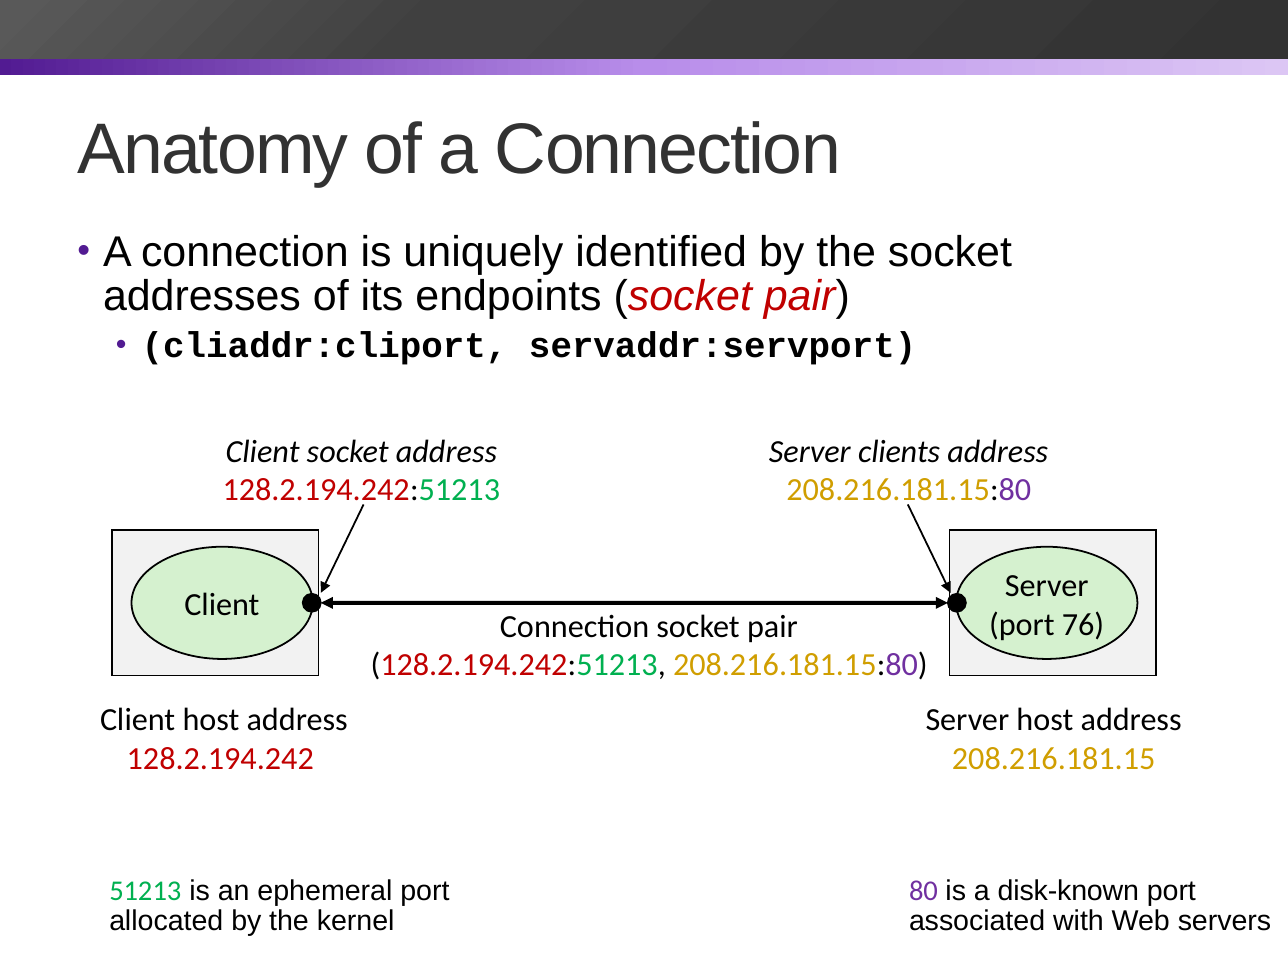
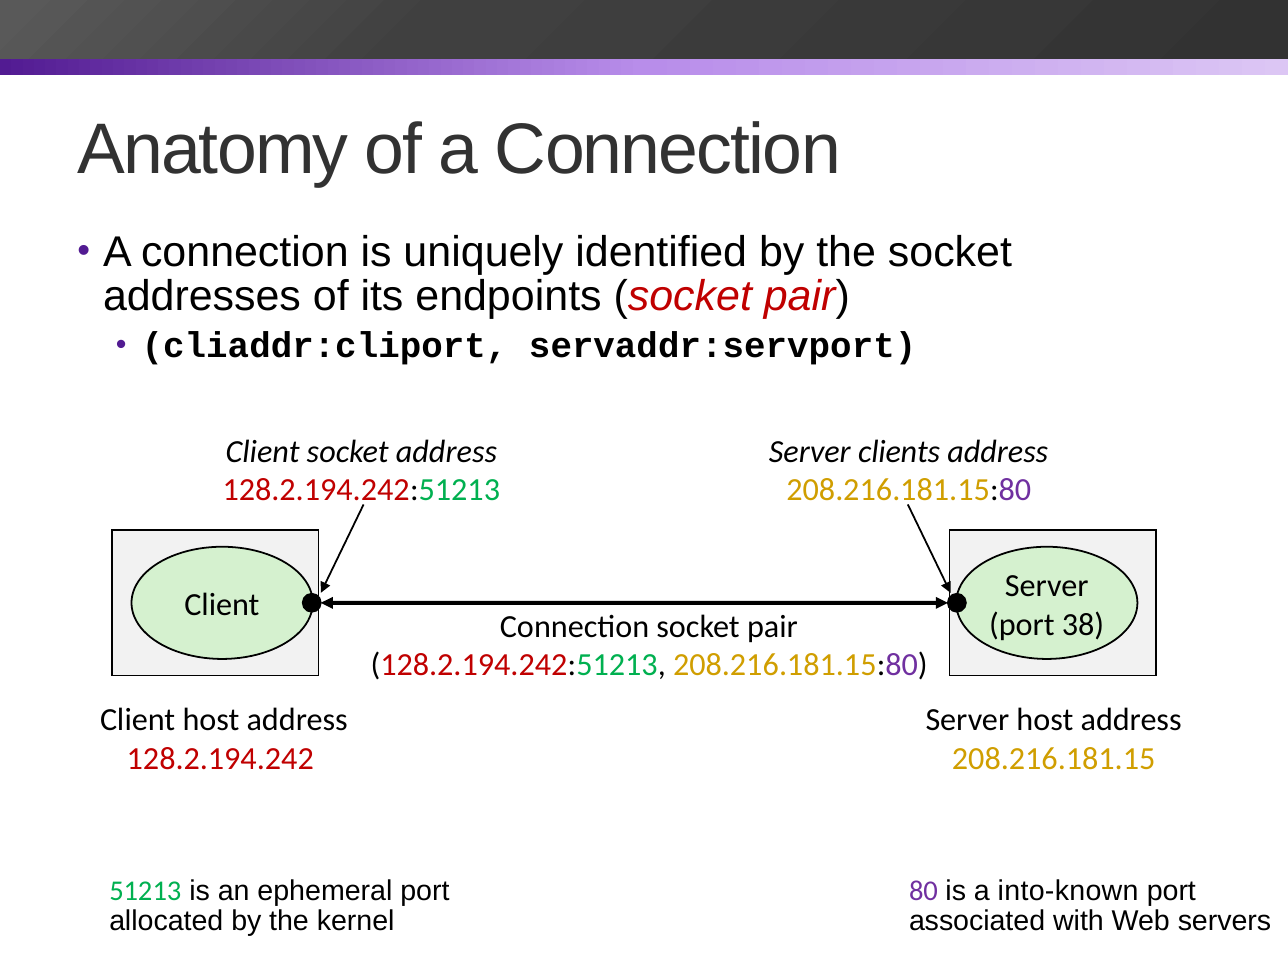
76: 76 -> 38 (1083, 624)
disk-known: disk-known -> into-known (1068, 891)
